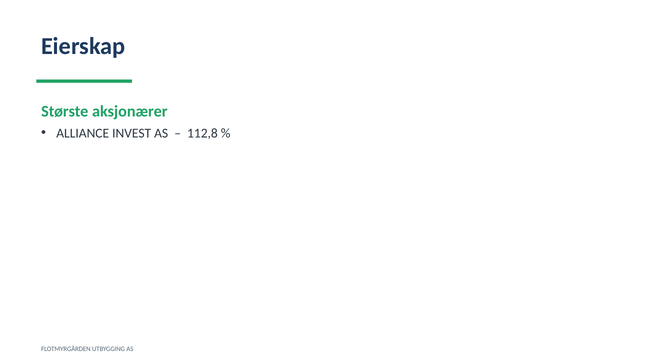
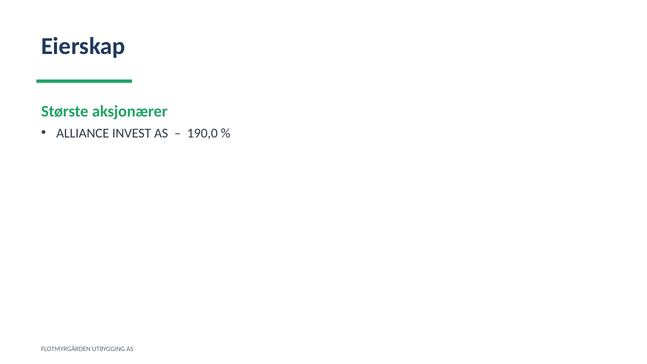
112,8: 112,8 -> 190,0 (202, 133)
